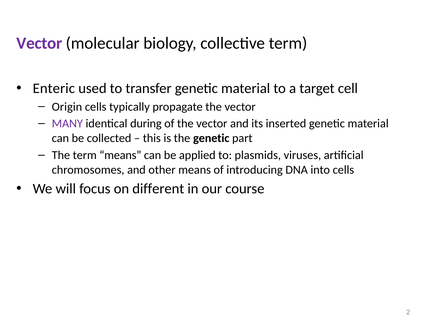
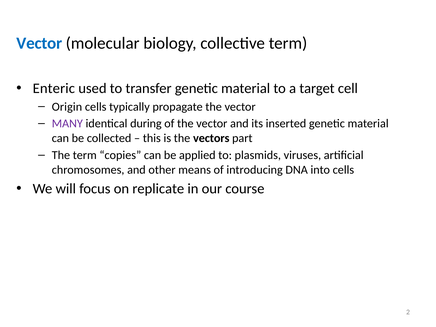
Vector colour: purple -> blue (39, 43)
the genetic: genetic -> vectors (211, 138)
term means: means -> copies (120, 155)
different: different -> replicate (158, 189)
